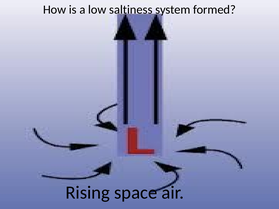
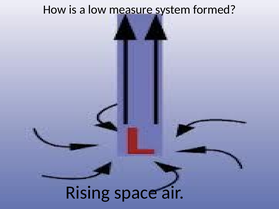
saltiness: saltiness -> measure (131, 10)
